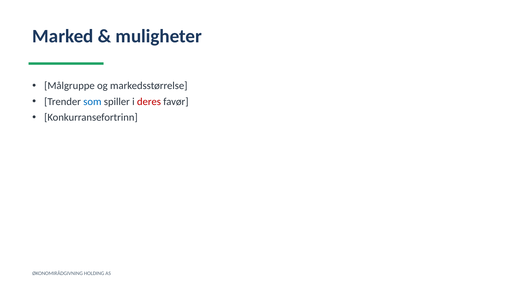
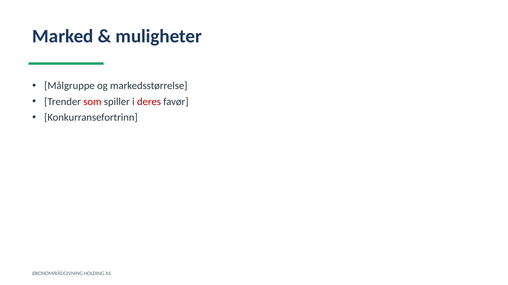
som colour: blue -> red (92, 102)
